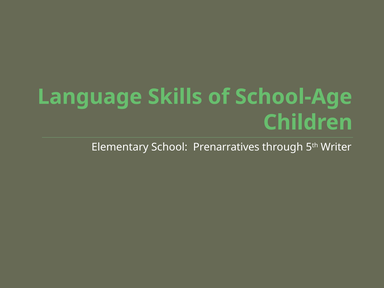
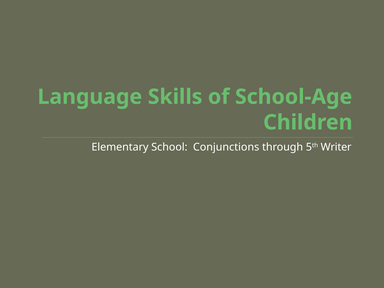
Prenarratives: Prenarratives -> Conjunctions (226, 147)
